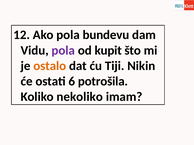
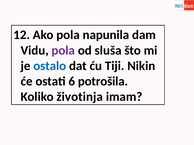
bundevu: bundevu -> napunila (106, 35)
kupit: kupit -> sluša (108, 51)
ostalo colour: orange -> blue (50, 66)
nekoliko: nekoliko -> životinja (80, 97)
